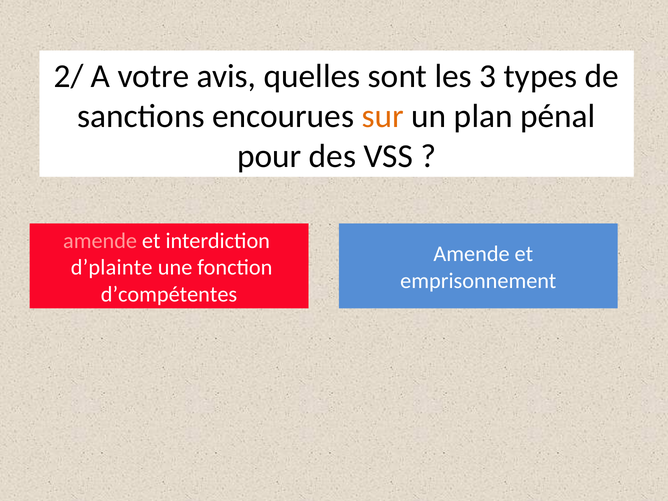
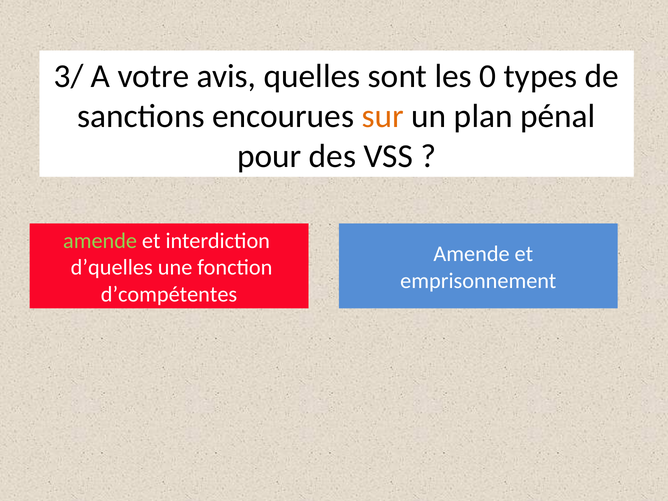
2/: 2/ -> 3/ (69, 76)
3: 3 -> 0 (488, 76)
amende colour: pink -> light green (100, 241)
d’plainte: d’plainte -> d’quelles (112, 267)
